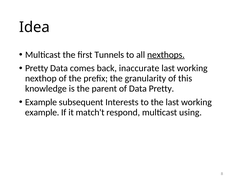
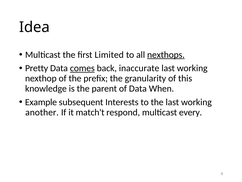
Tunnels: Tunnels -> Limited (109, 55)
comes underline: none -> present (82, 68)
Data Pretty: Pretty -> When (161, 88)
example: example -> another (42, 112)
using: using -> every (191, 112)
